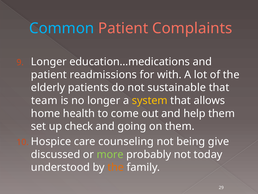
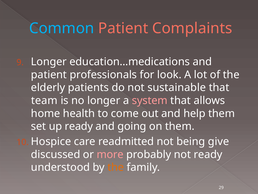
readmissions: readmissions -> professionals (103, 74)
with: with -> look (169, 74)
system colour: yellow -> pink (150, 100)
up check: check -> ready (79, 126)
counseling: counseling -> readmitted (126, 141)
more colour: light green -> pink (110, 154)
not today: today -> ready (208, 154)
